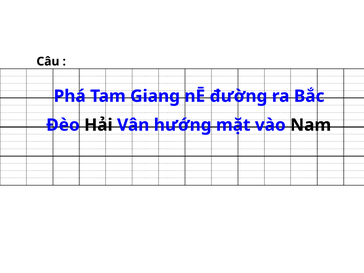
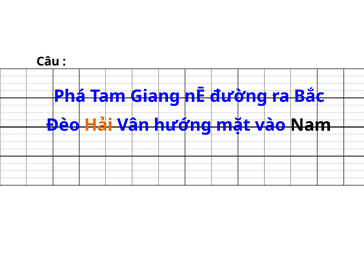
Hải colour: black -> orange (98, 125)
